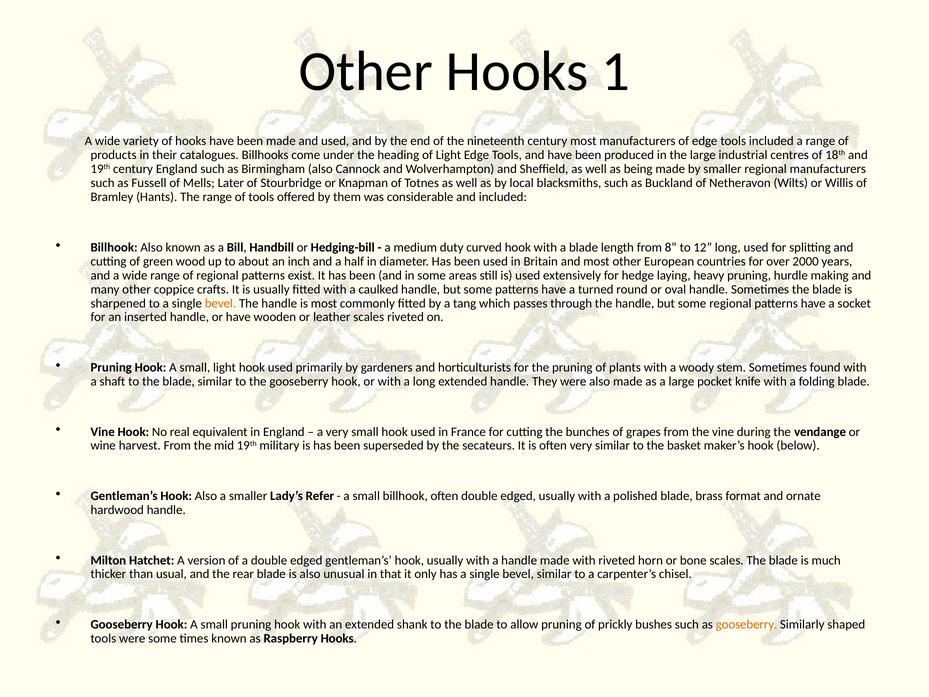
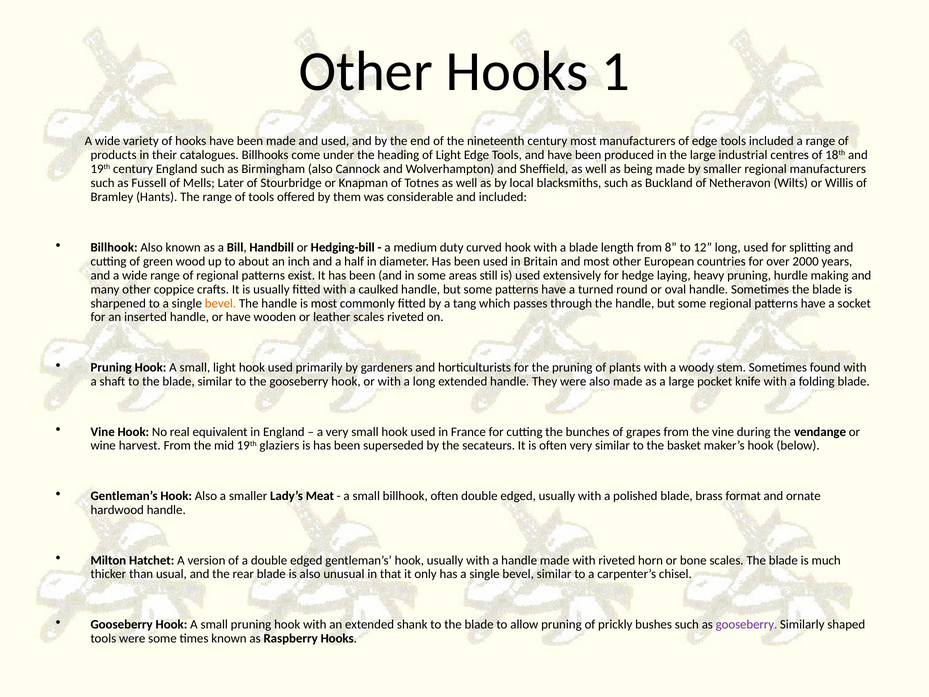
military: military -> glaziers (279, 446)
Refer: Refer -> Meat (320, 496)
gooseberry colour: orange -> purple (747, 624)
